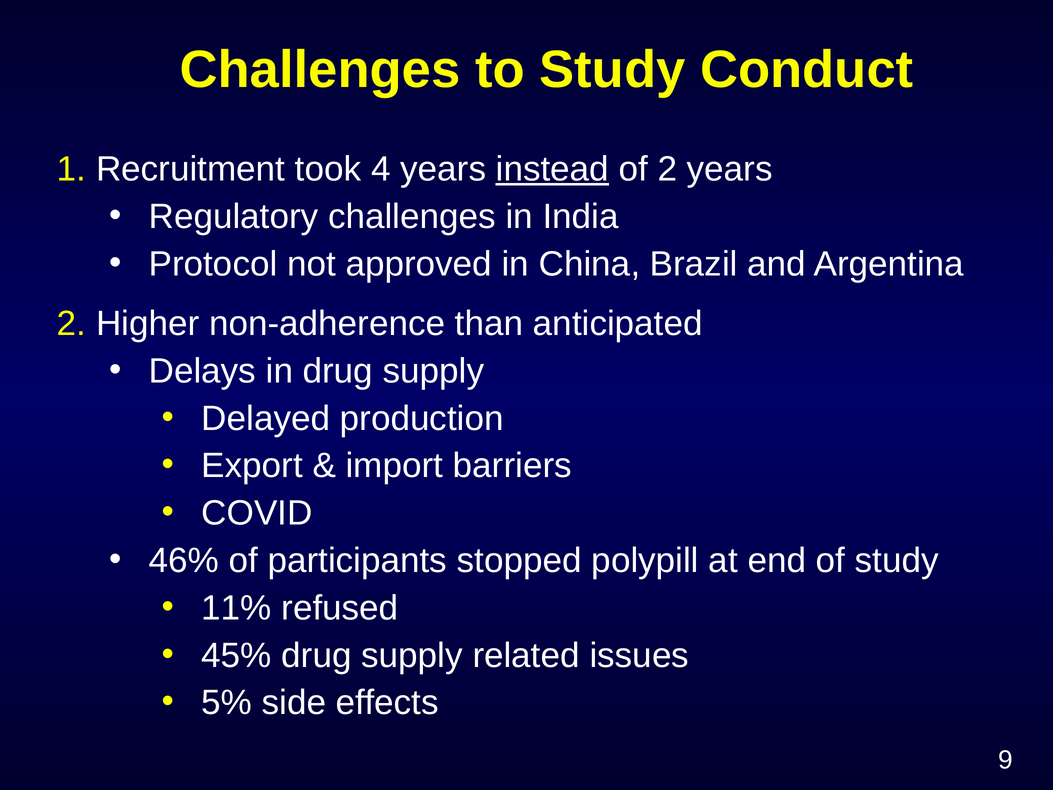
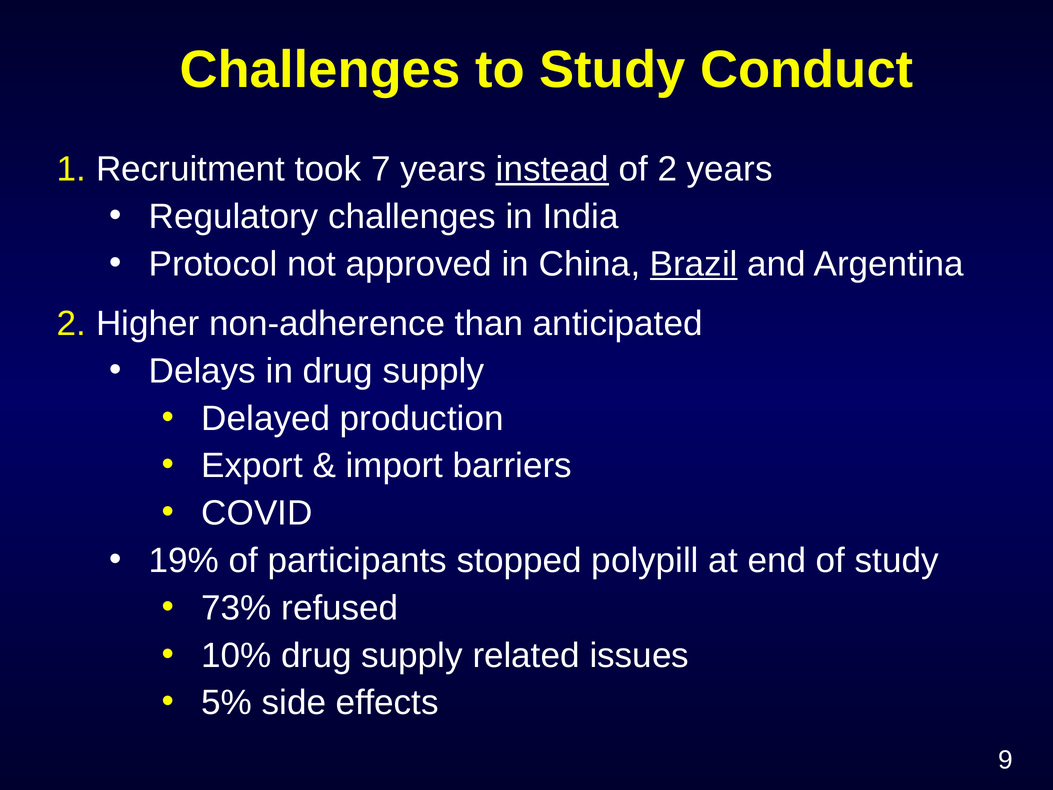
4: 4 -> 7 (381, 169)
Brazil underline: none -> present (694, 264)
46%: 46% -> 19% (184, 560)
11%: 11% -> 73% (237, 608)
45%: 45% -> 10% (237, 655)
